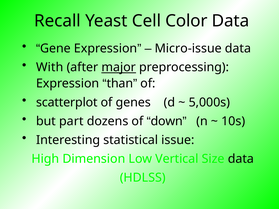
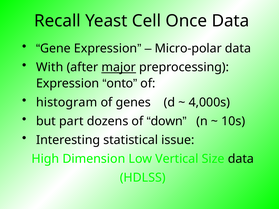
Color: Color -> Once (186, 21)
Micro-issue: Micro-issue -> Micro-polar (188, 48)
than: than -> onto (120, 84)
scatterplot: scatterplot -> histogram (67, 102)
5,000s: 5,000s -> 4,000s (209, 102)
